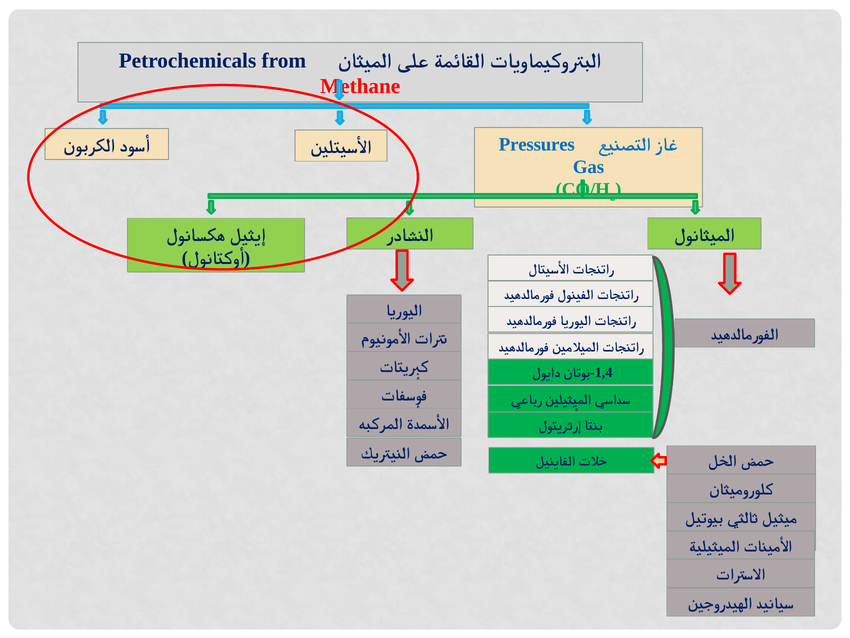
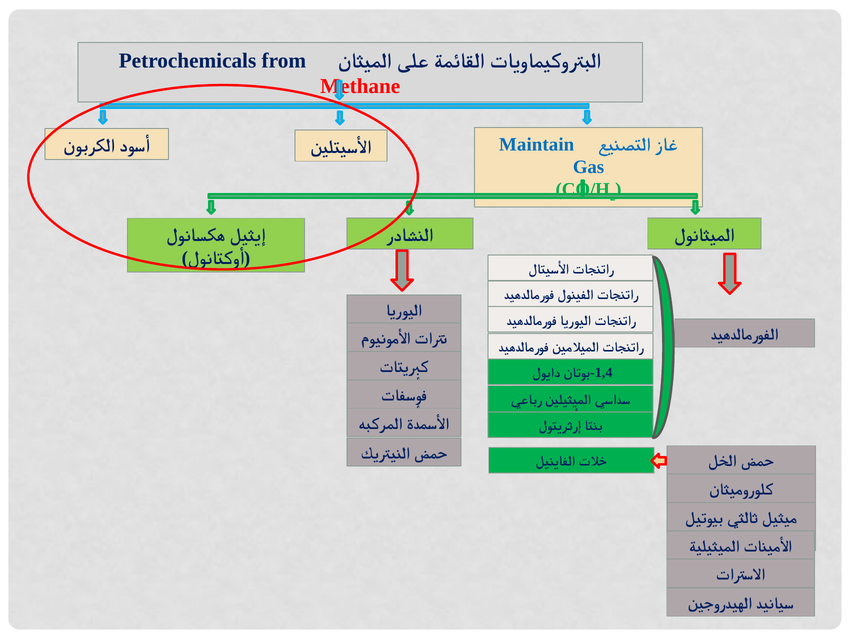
Pressures: Pressures -> Maintain (537, 144)
